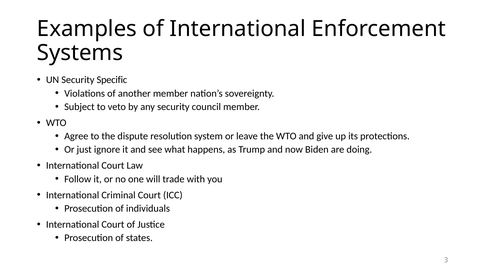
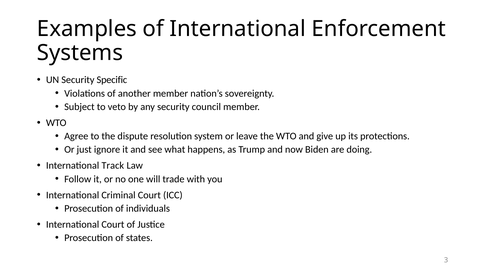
Court: Court -> Track (113, 166)
